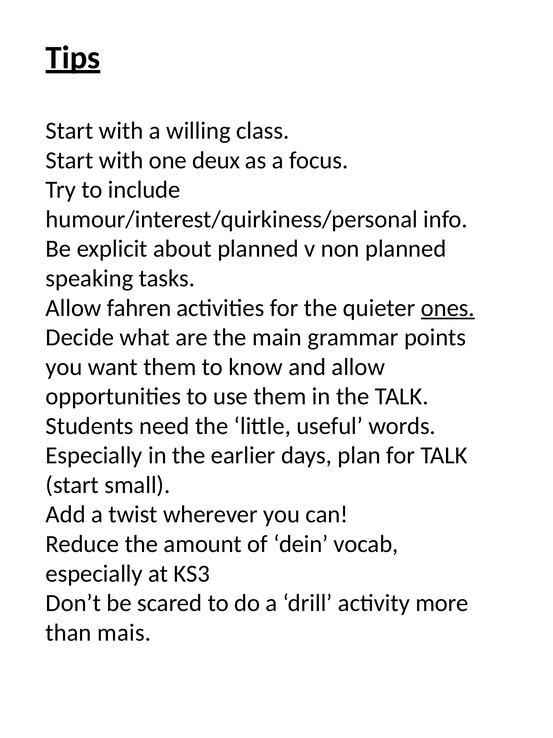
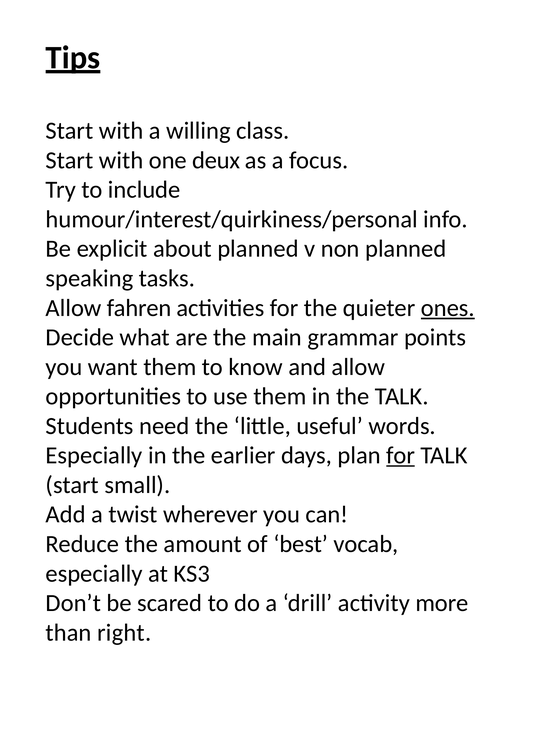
for underline: none -> present (401, 455)
dein: dein -> best (301, 544)
mais: mais -> right (124, 632)
